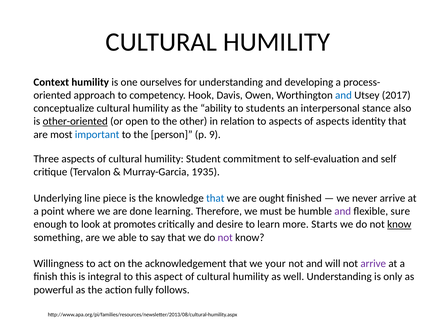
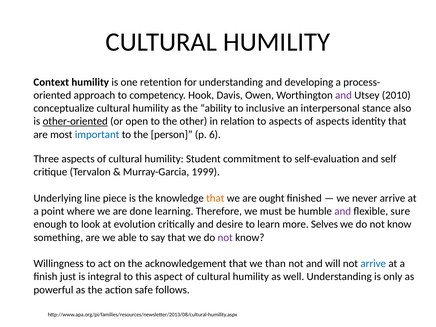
ourselves: ourselves -> retention (161, 82)
and colour: blue -> purple (343, 95)
2017: 2017 -> 2010 (396, 95)
students: students -> inclusive (265, 108)
9: 9 -> 6 (215, 134)
1935: 1935 -> 1999 (206, 172)
that colour: blue -> orange (215, 198)
promotes: promotes -> evolution (135, 224)
Starts: Starts -> Selves (324, 224)
know underline: present -> none (399, 224)
your: your -> than (275, 264)
arrive colour: purple -> blue (373, 264)
finish this: this -> just (68, 277)
fully: fully -> safe (144, 290)
